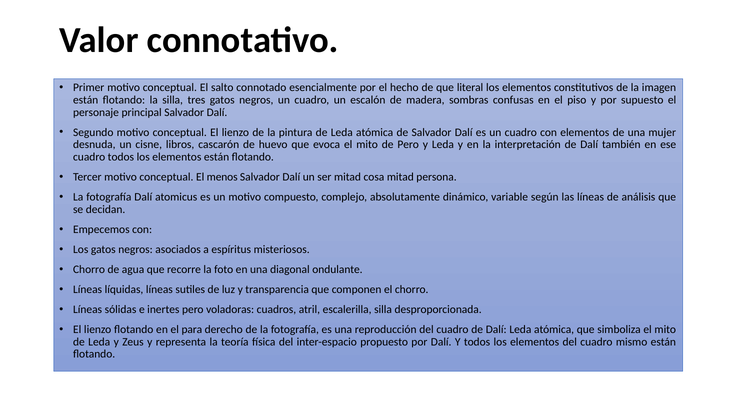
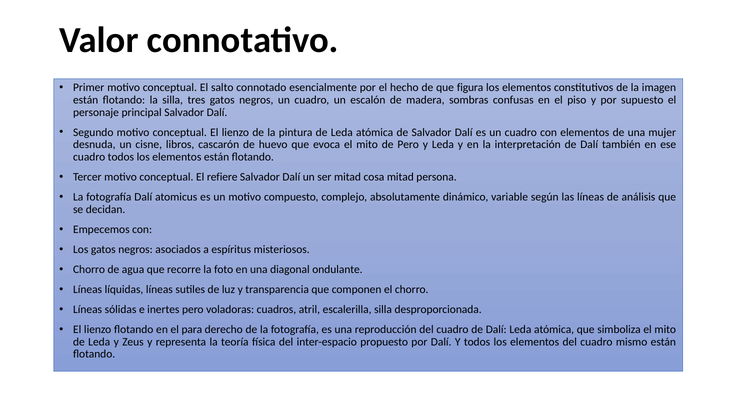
literal: literal -> figura (470, 88)
menos: menos -> refiere (222, 177)
